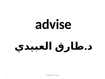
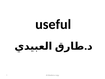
advise: advise -> useful (53, 24)
